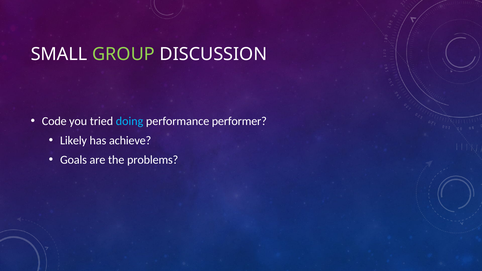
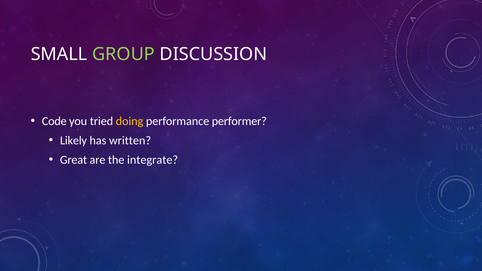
doing colour: light blue -> yellow (130, 121)
achieve: achieve -> written (130, 141)
Goals: Goals -> Great (74, 160)
problems: problems -> integrate (153, 160)
